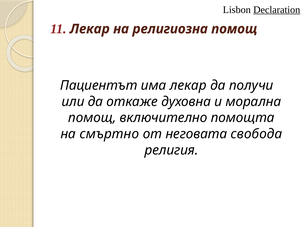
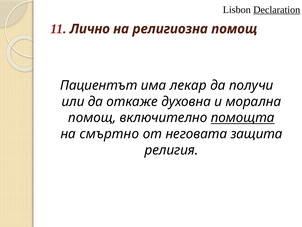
11 Лекар: Лекар -> Лично (90, 29)
помощта underline: none -> present (243, 118)
свобода: свобода -> защита (257, 134)
